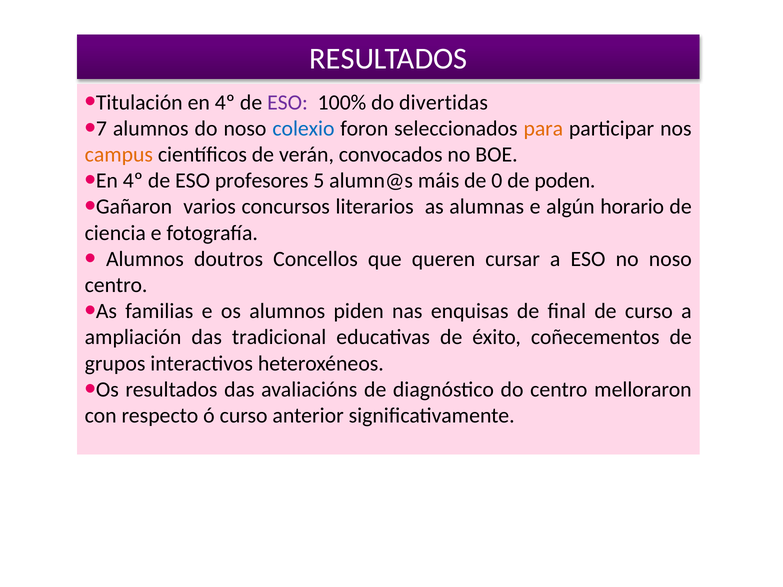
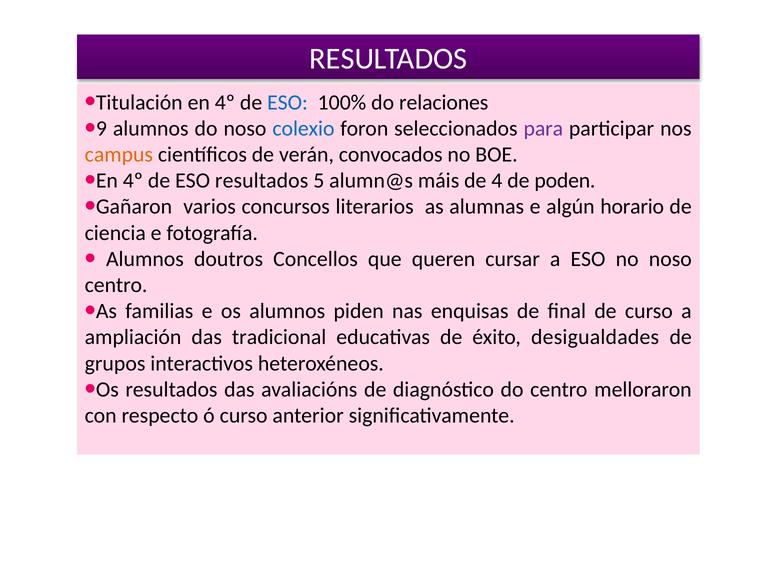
ESO colour: purple -> blue (288, 102)
divertidas: divertidas -> relaciones (444, 102)
7: 7 -> 9 (101, 129)
para colour: orange -> purple (543, 129)
ESO profesores: profesores -> resultados (262, 181)
0: 0 -> 4 (497, 181)
coñecementos: coñecementos -> desigualdades (595, 337)
